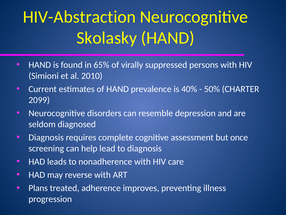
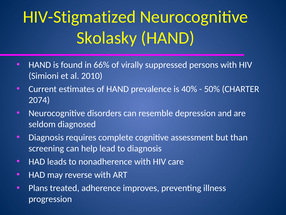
HIV-Abstraction: HIV-Abstraction -> HIV-Stigmatized (79, 17)
65%: 65% -> 66% (101, 65)
2099: 2099 -> 2074 (39, 100)
once: once -> than (239, 137)
